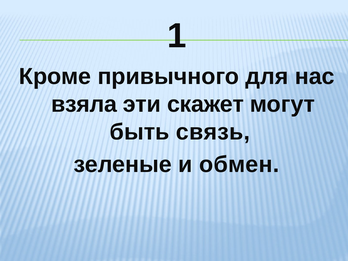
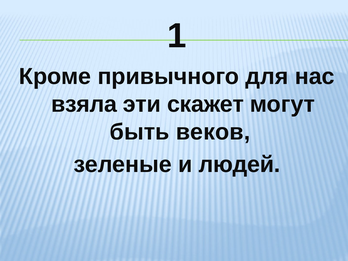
связь: связь -> веков (213, 132)
обмен: обмен -> людей (239, 165)
